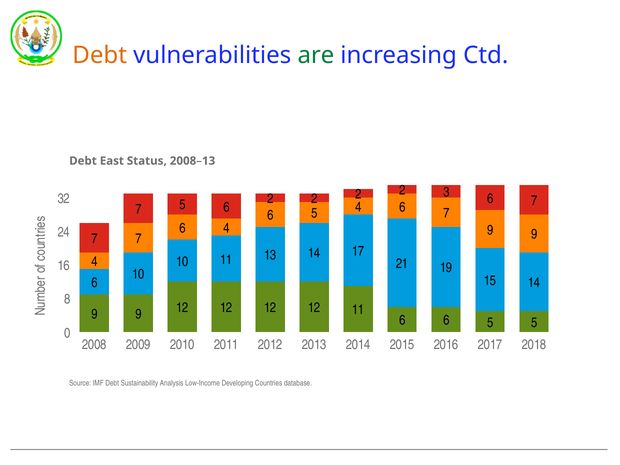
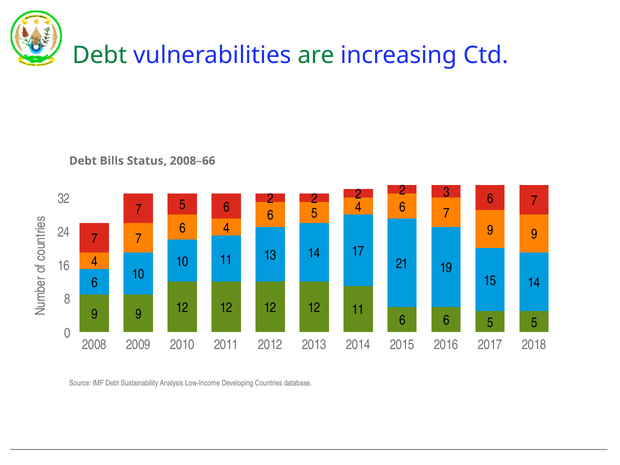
Debt colour: orange -> green (100, 56)
East: East -> Bills (112, 161)
2008–13: 2008–13 -> 2008–66 (193, 161)
